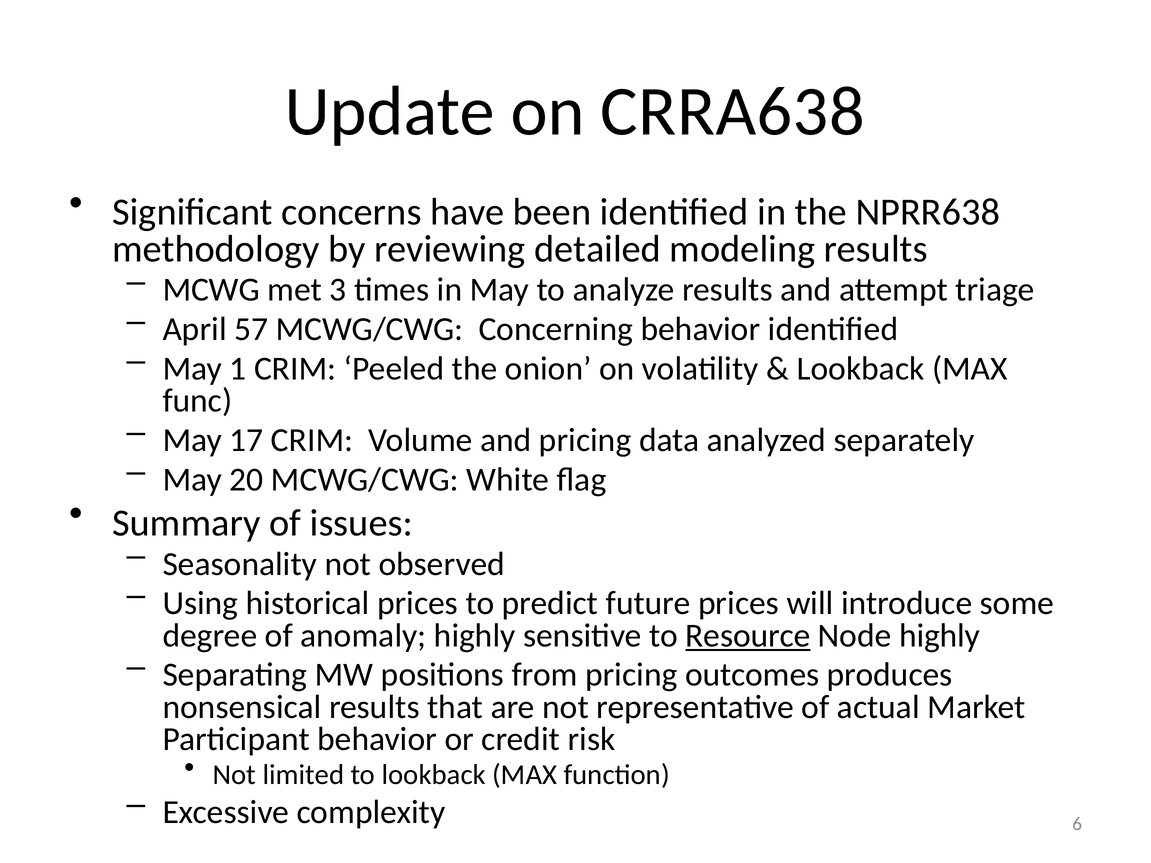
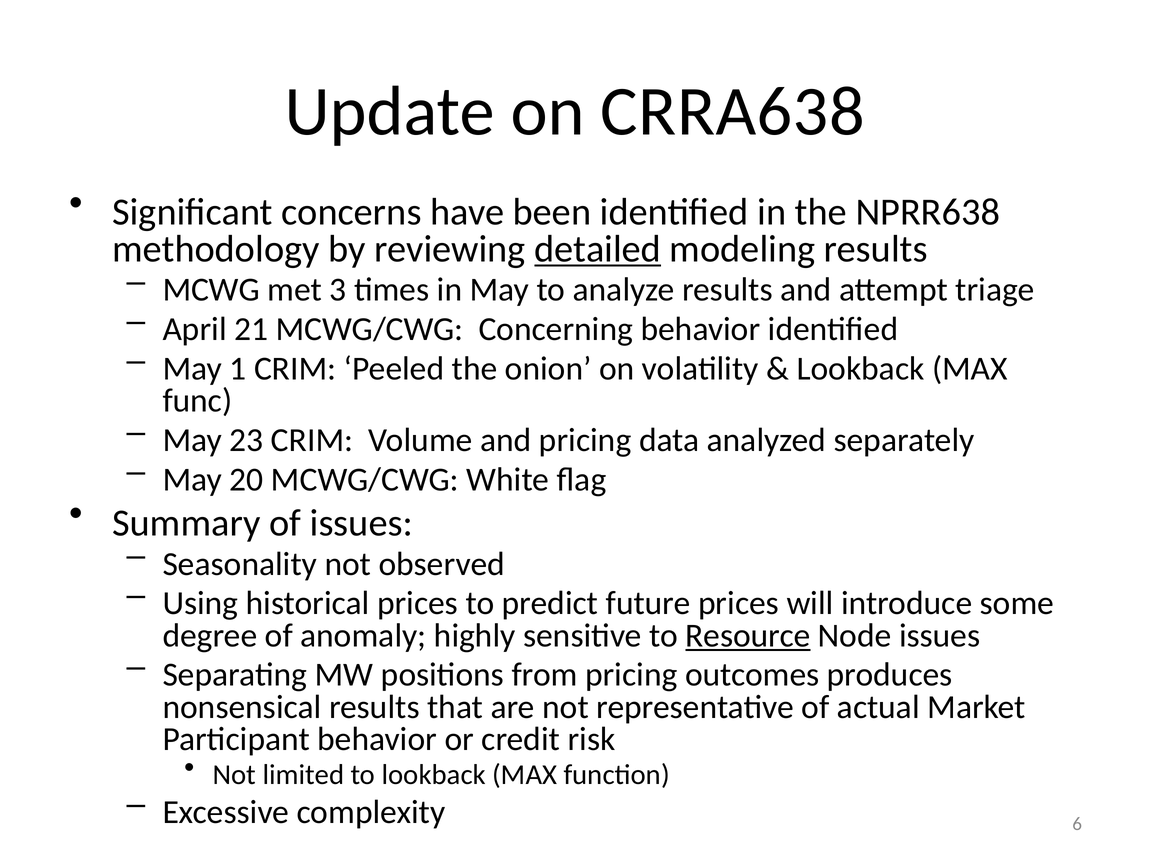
detailed underline: none -> present (598, 249)
57: 57 -> 21 (251, 329)
17: 17 -> 23 (246, 440)
Node highly: highly -> issues (940, 636)
